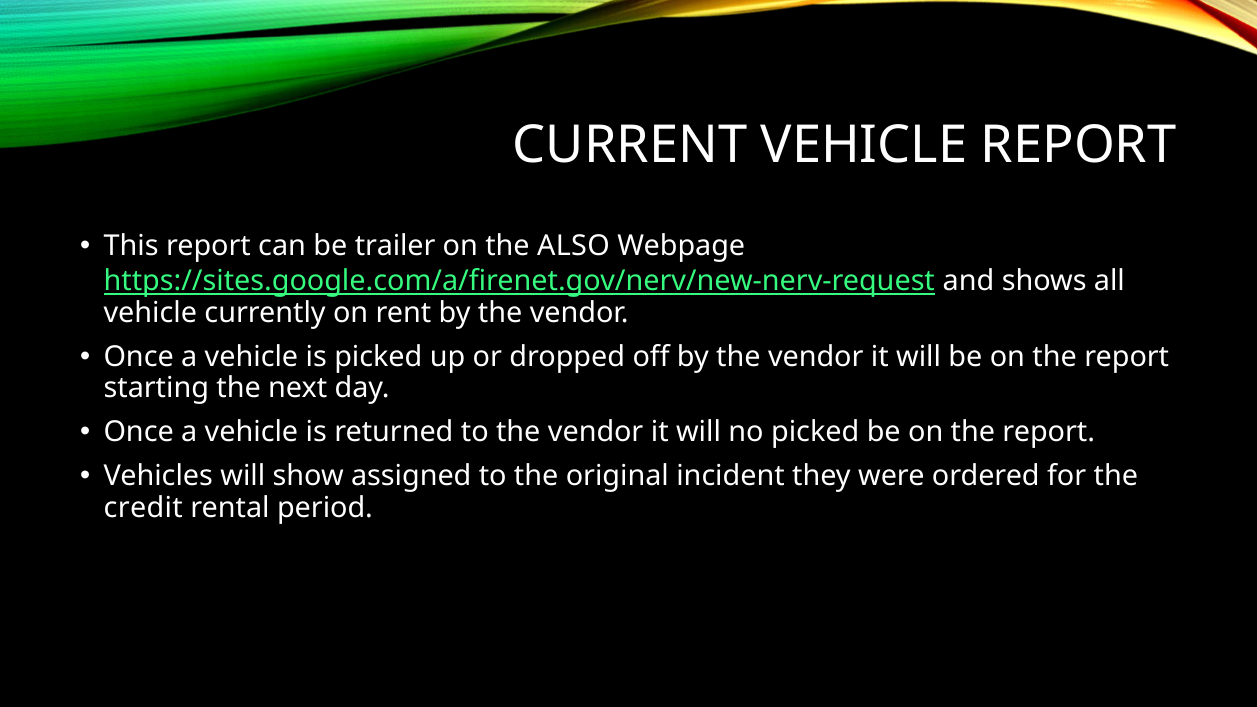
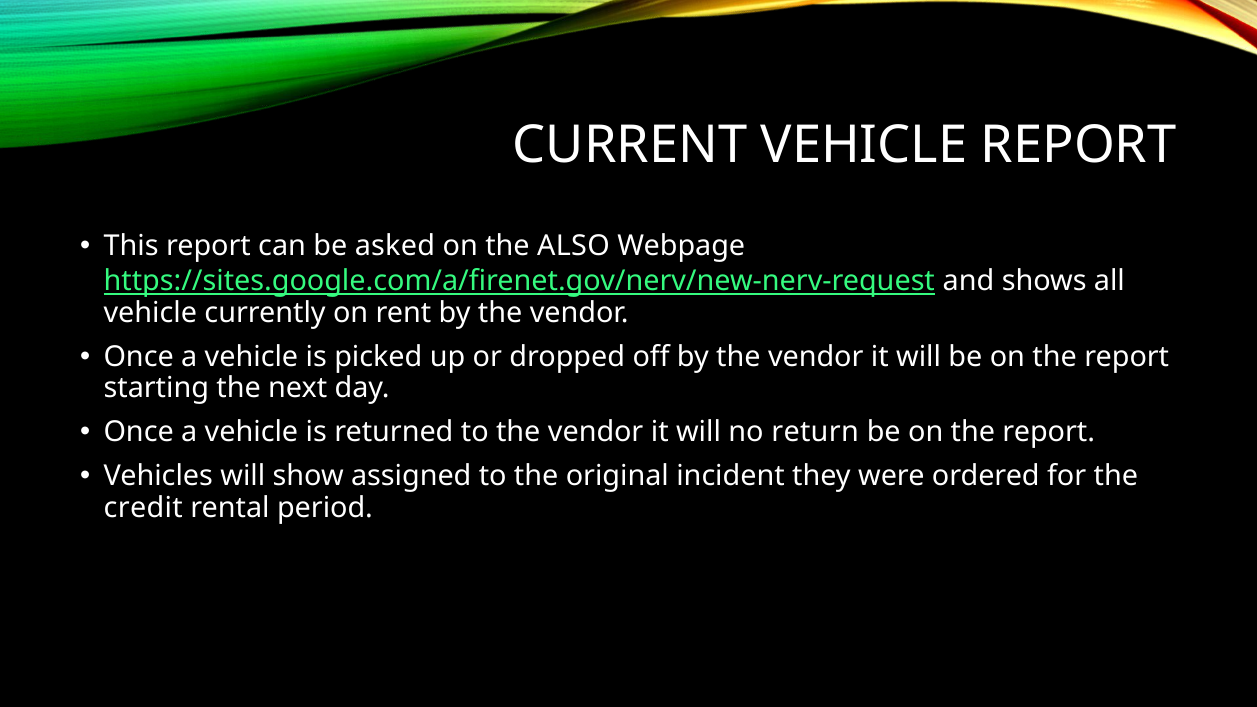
trailer: trailer -> asked (395, 246)
no picked: picked -> return (815, 432)
